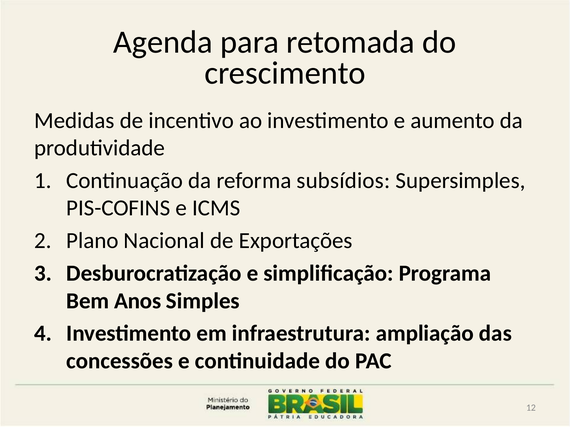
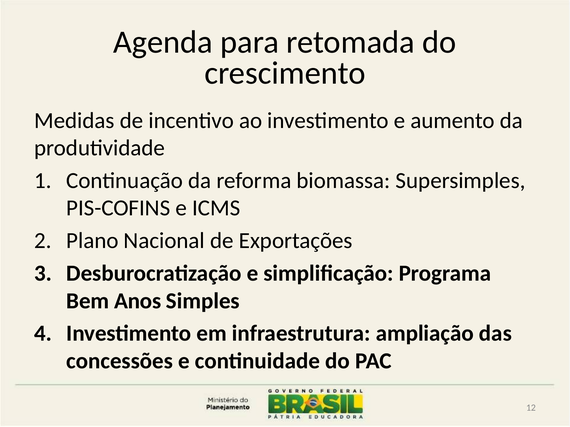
subsídios: subsídios -> biomassa (343, 181)
